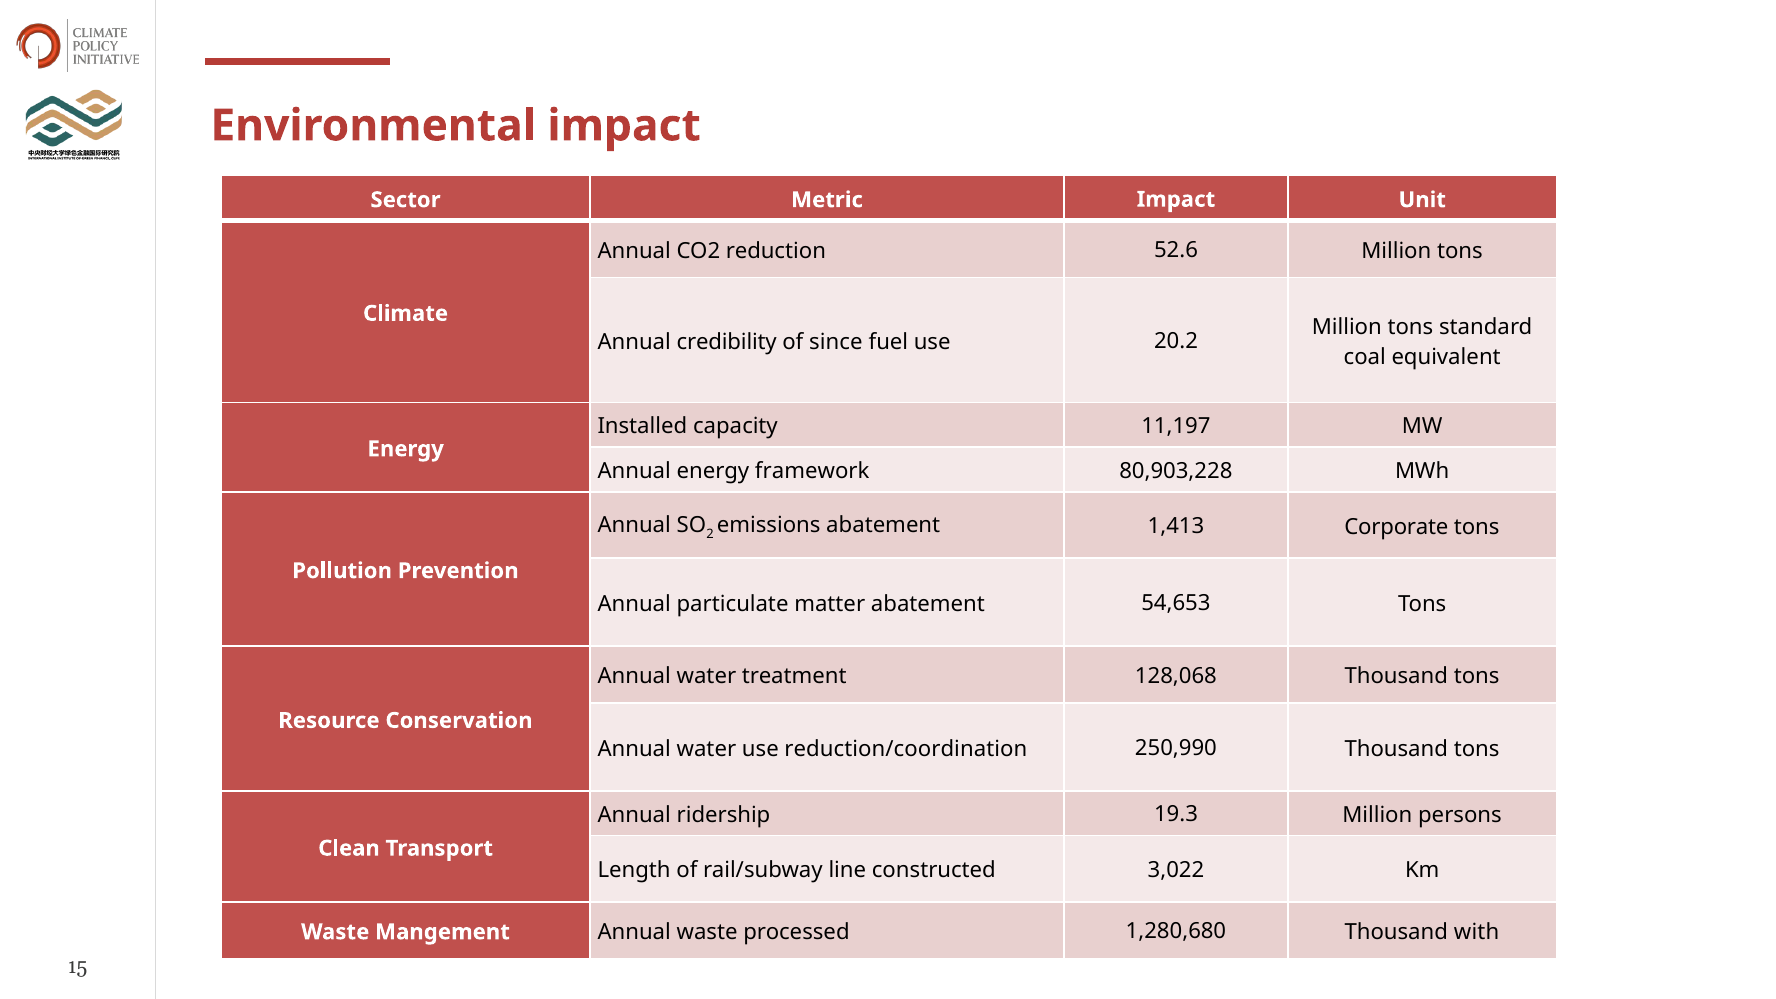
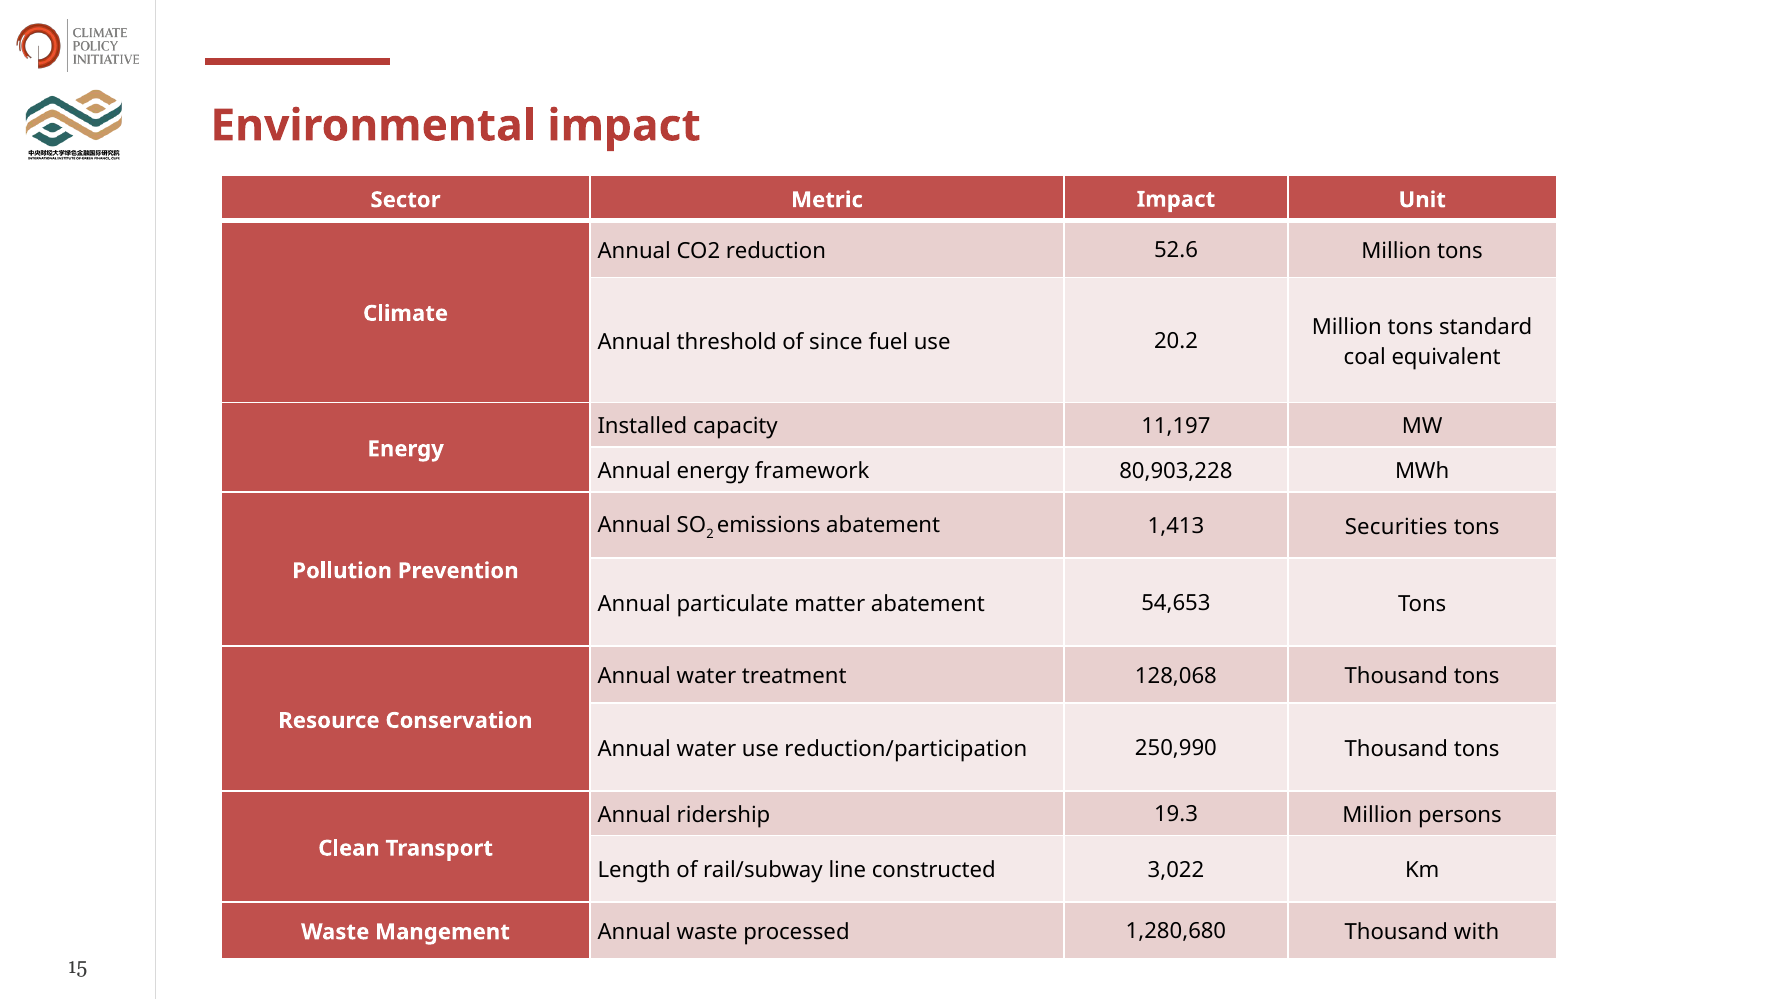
credibility: credibility -> threshold (727, 342)
Corporate: Corporate -> Securities (1396, 527)
reduction/coordination: reduction/coordination -> reduction/participation (906, 749)
